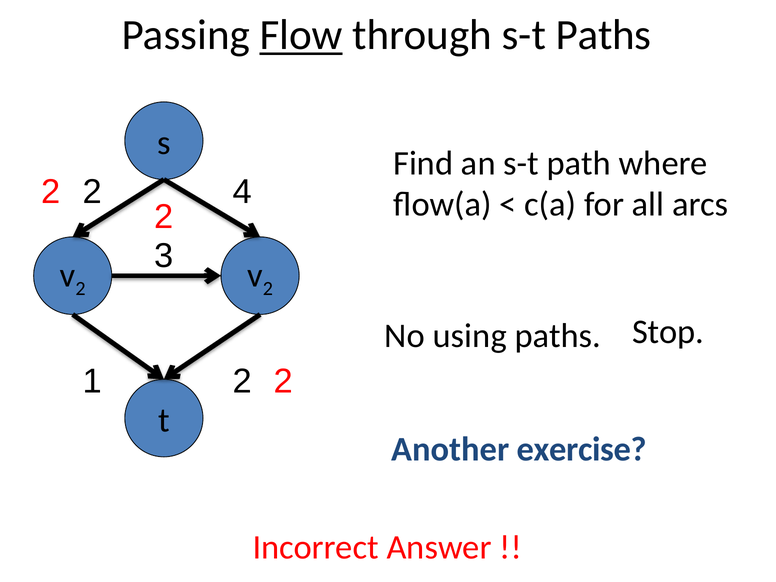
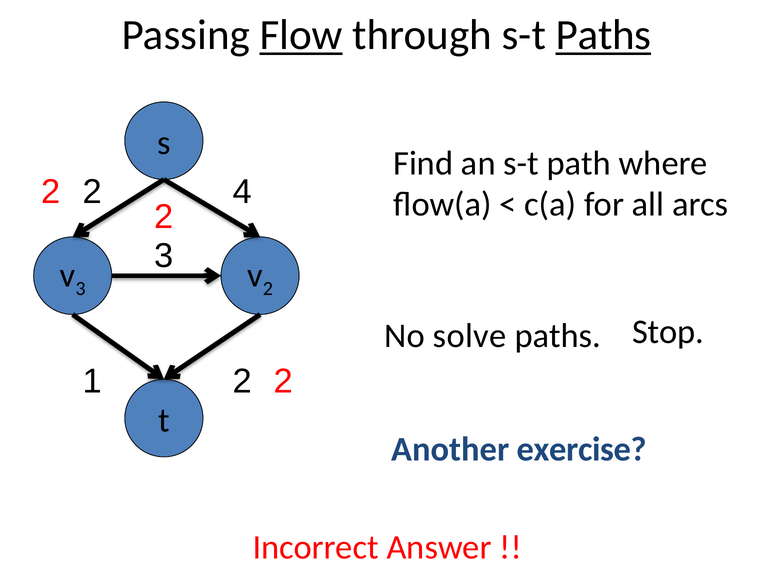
Paths underline: none -> present (604, 35)
2: 2 -> 3 (80, 289)
using: using -> solve (470, 336)
